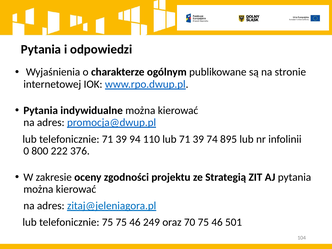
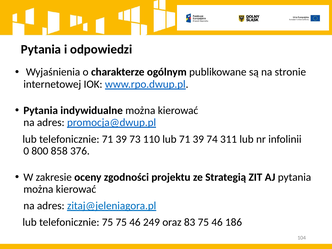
94: 94 -> 73 (135, 139)
895: 895 -> 311 (229, 139)
222: 222 -> 858 (59, 151)
70: 70 -> 83 (190, 222)
501: 501 -> 186 (234, 222)
